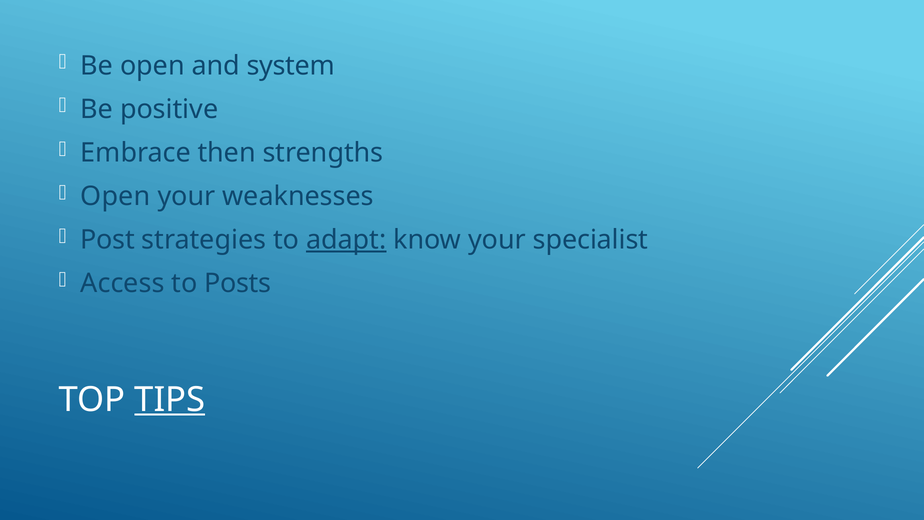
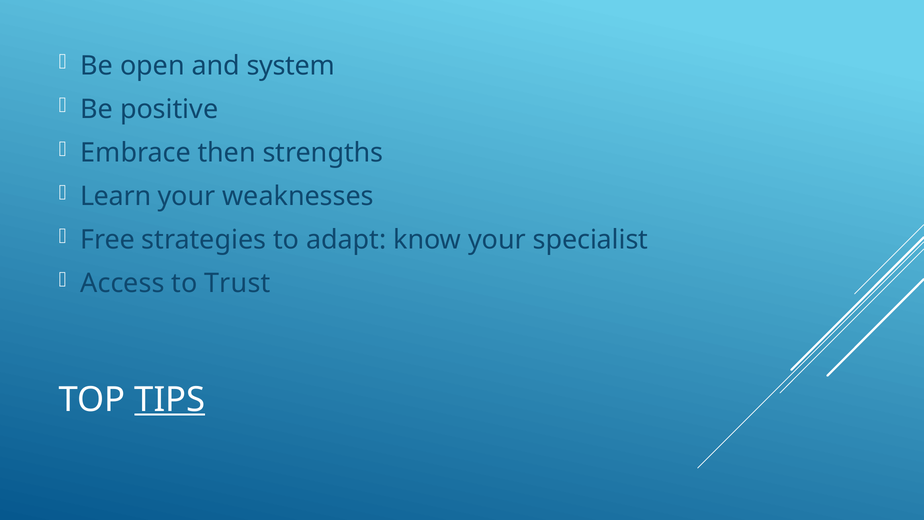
Open: Open -> Learn (116, 196)
Post: Post -> Free (108, 240)
adapt underline: present -> none (346, 240)
Posts: Posts -> Trust (237, 283)
